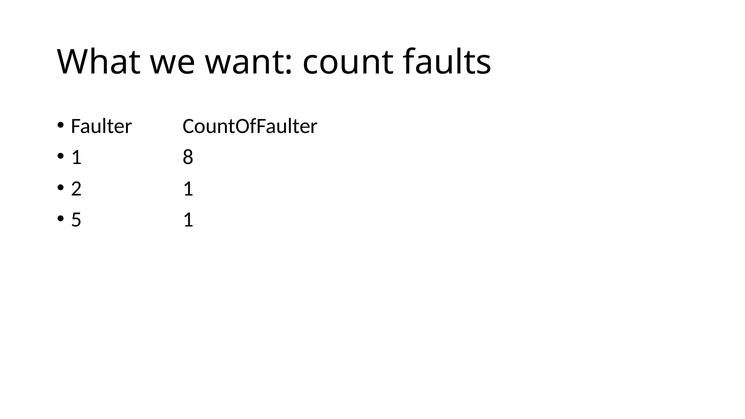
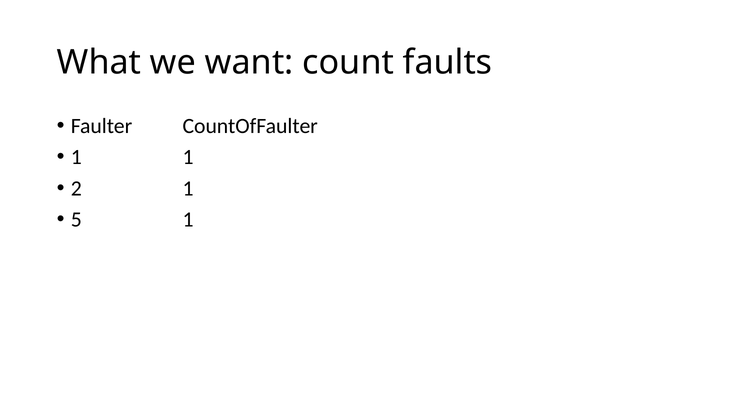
1 8: 8 -> 1 (188, 157)
